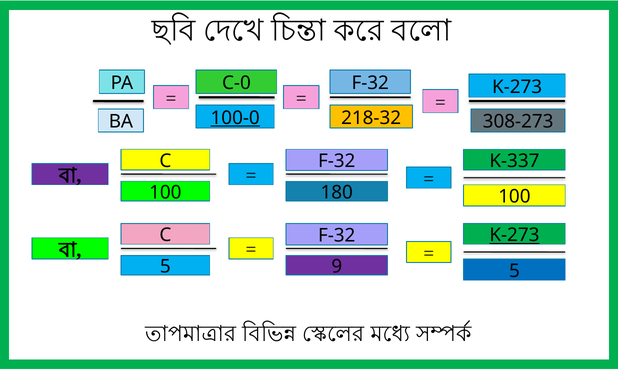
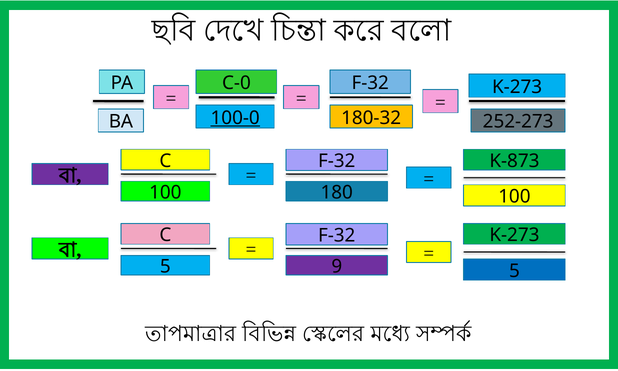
218-32: 218-32 -> 180-32 (371, 118)
308-273: 308-273 -> 252-273 (518, 122)
K-337: K-337 -> K-873 (514, 161)
K-273 underline: present -> none (514, 235)
